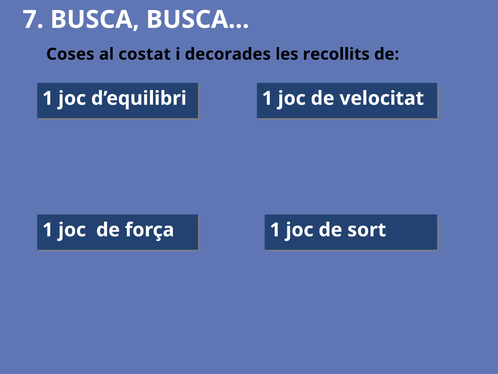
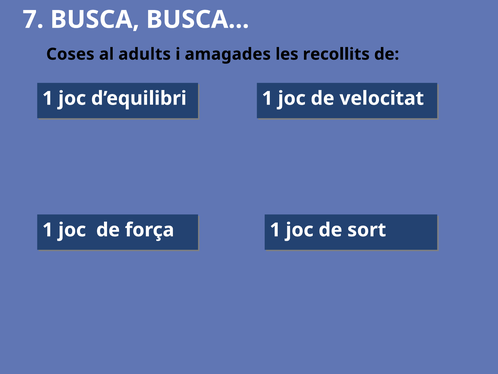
costat: costat -> adults (145, 54)
decorades: decorades -> amagades (228, 54)
